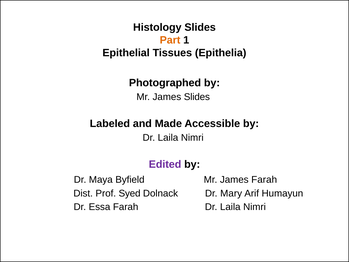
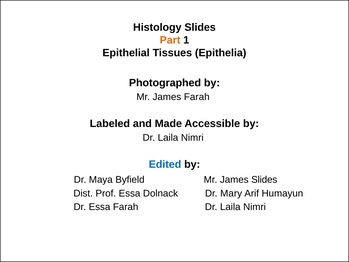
James Slides: Slides -> Farah (197, 97)
Edited colour: purple -> blue (165, 164)
James Farah: Farah -> Slides (264, 179)
Prof Syed: Syed -> Essa (130, 193)
